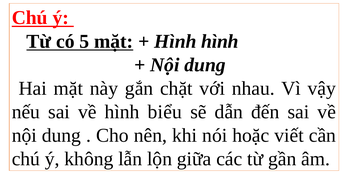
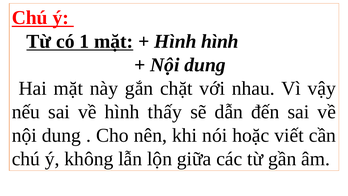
5: 5 -> 1 (84, 41)
biểu: biểu -> thấy (165, 112)
